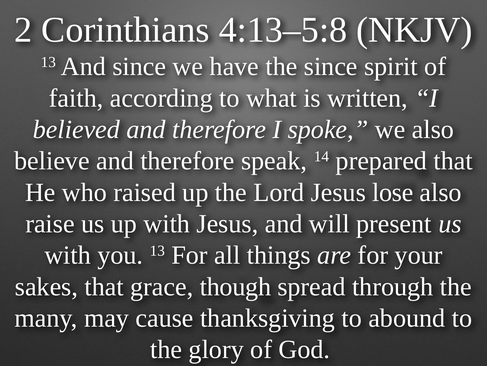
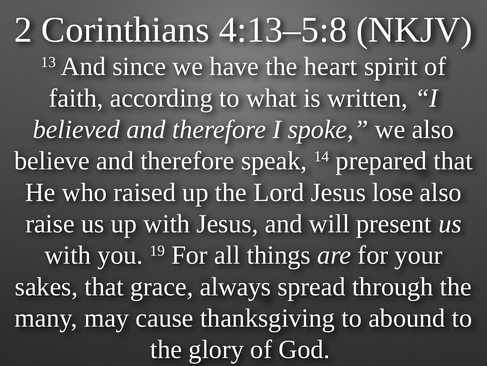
the since: since -> heart (331, 66)
you 13: 13 -> 19 (157, 250)
though: though -> always (235, 286)
